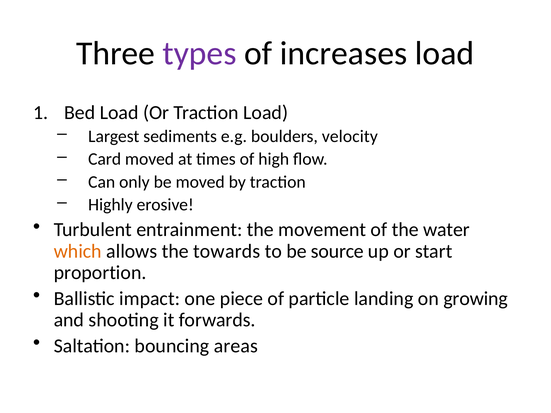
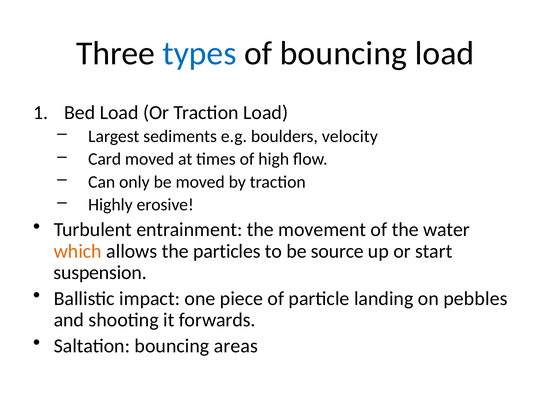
types colour: purple -> blue (200, 53)
of increases: increases -> bouncing (343, 53)
towards: towards -> particles (227, 251)
proportion: proportion -> suspension (100, 273)
growing: growing -> pebbles (475, 299)
